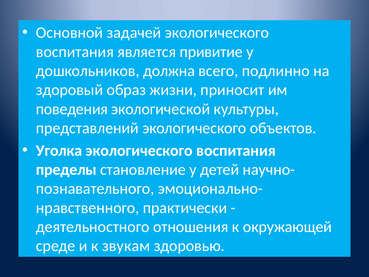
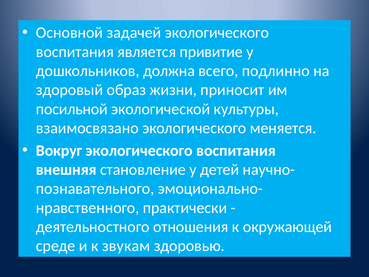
поведения: поведения -> посильной (72, 109)
представлений: представлений -> взаимосвязано (87, 128)
объектов: объектов -> меняется (283, 128)
Уголка: Уголка -> Вокруг (59, 150)
пределы: пределы -> внешняя (66, 169)
